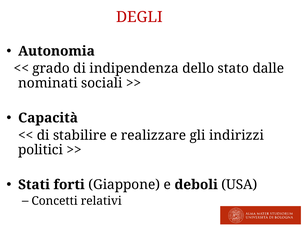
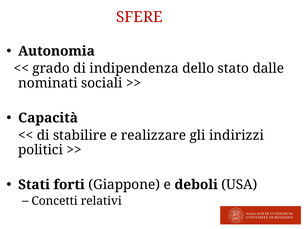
DEGLI: DEGLI -> SFERE (139, 17)
